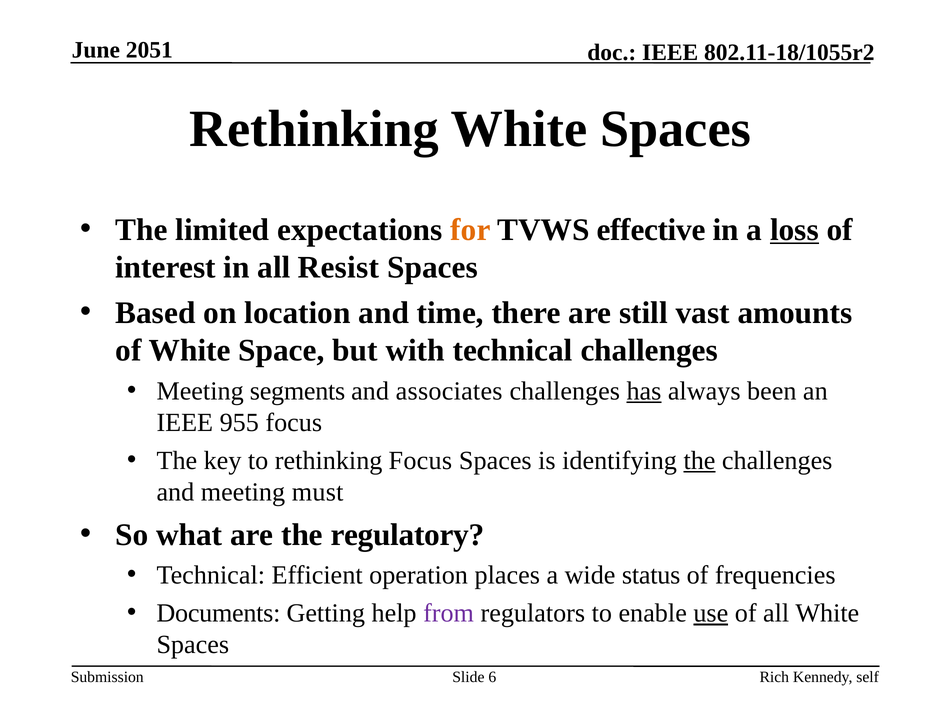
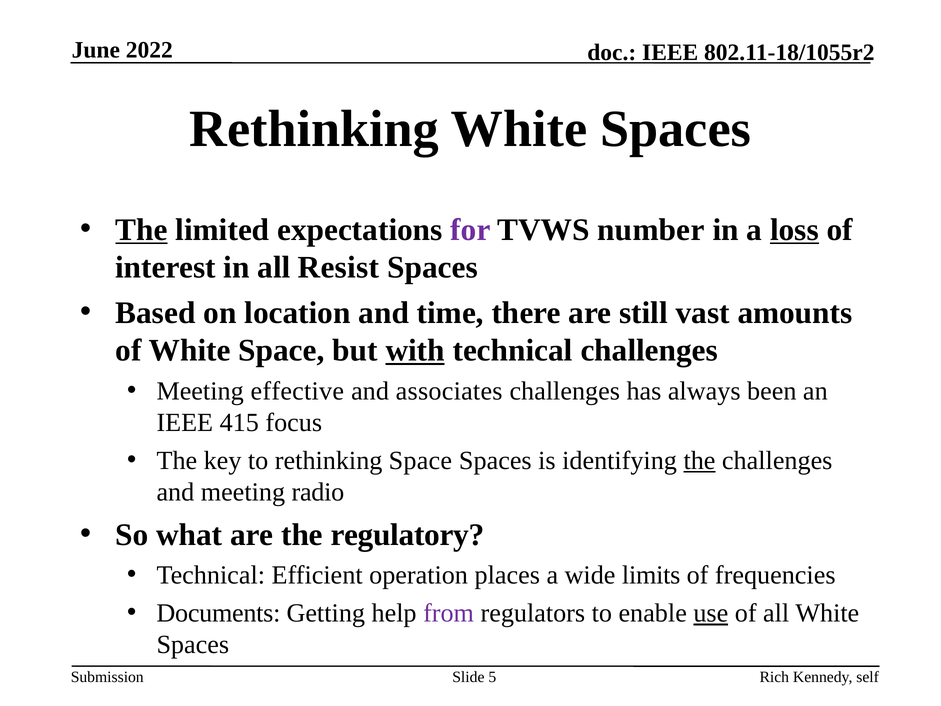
2051: 2051 -> 2022 (149, 50)
The underline: none -> present (141, 230)
for colour: orange -> purple (470, 230)
effective: effective -> number (651, 230)
with underline: none -> present (415, 350)
segments: segments -> effective (297, 391)
has underline: present -> none (644, 391)
955: 955 -> 415 (239, 422)
rethinking Focus: Focus -> Space (420, 460)
must: must -> radio (318, 492)
status: status -> limits (651, 575)
6: 6 -> 5 (492, 677)
